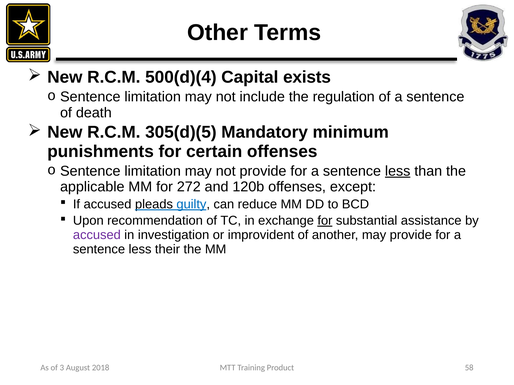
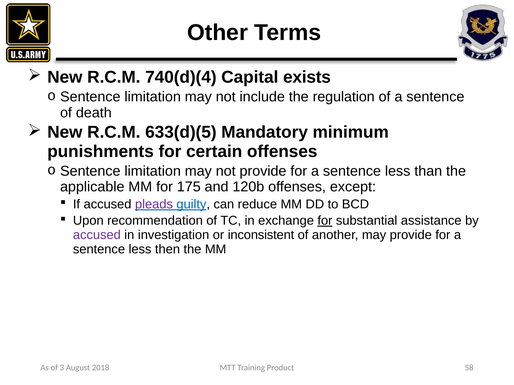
500(d)(4: 500(d)(4 -> 740(d)(4 (181, 77)
305(d)(5: 305(d)(5 -> 633(d)(5 (181, 132)
less underline: present -> none (398, 171)
272: 272 -> 175 (189, 187)
pleads colour: black -> purple (154, 204)
improvident: improvident -> inconsistent (261, 235)
their: their -> then (167, 250)
